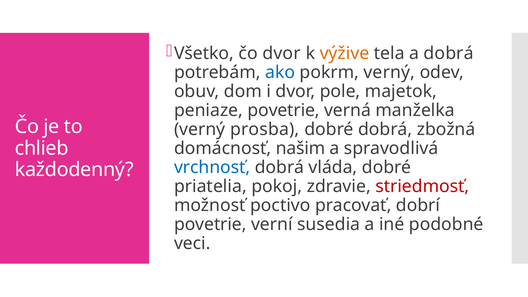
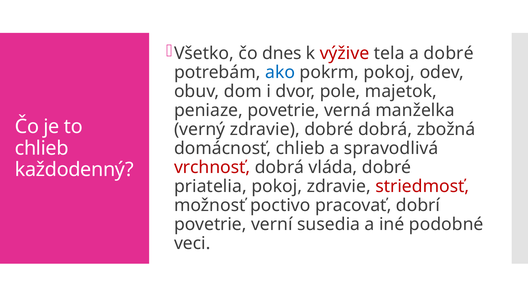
čo dvor: dvor -> dnes (282, 53)
výžive colour: orange -> red (345, 53)
a dobrá: dobrá -> dobré (449, 53)
pokrm verný: verný -> pokoj (389, 72)
verný prosba: prosba -> zdravie (265, 129)
domácnosť našim: našim -> chlieb (300, 148)
vrchnosť colour: blue -> red (212, 167)
